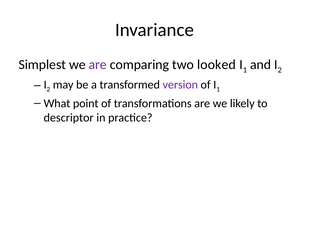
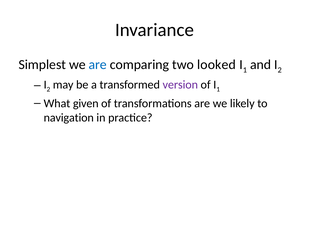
are colour: purple -> blue (98, 65)
point: point -> given (86, 104)
descriptor: descriptor -> navigation (69, 118)
